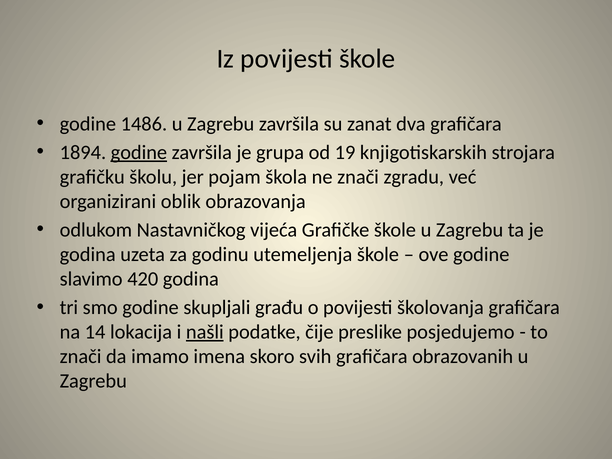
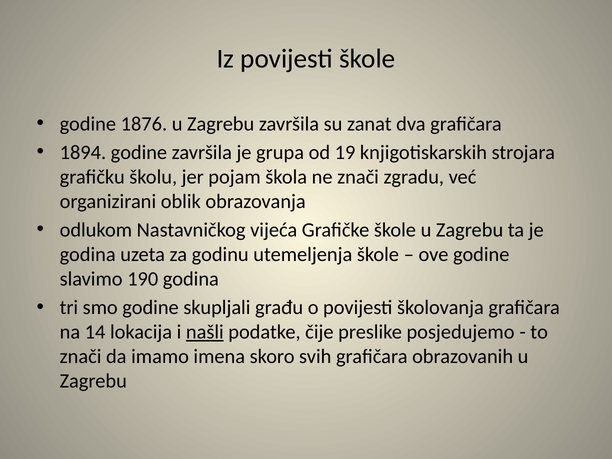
1486: 1486 -> 1876 (144, 124)
godine underline: present -> none (139, 152)
420: 420 -> 190 (143, 279)
